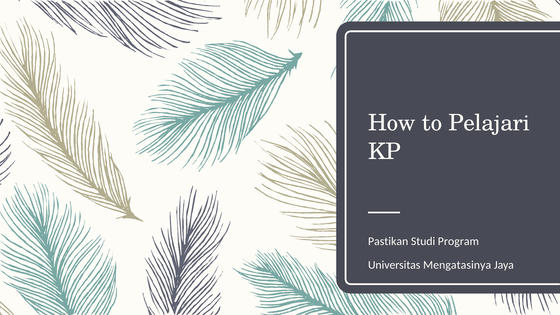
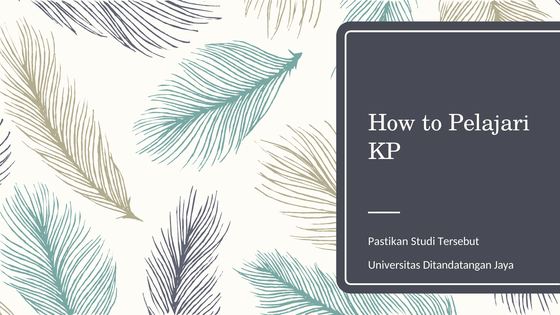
Program: Program -> Tersebut (458, 241)
Mengatasinya: Mengatasinya -> Ditandatangan (457, 265)
